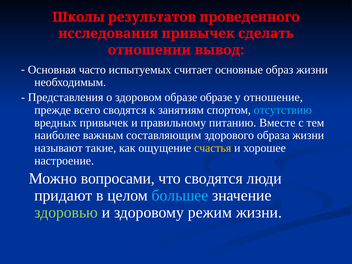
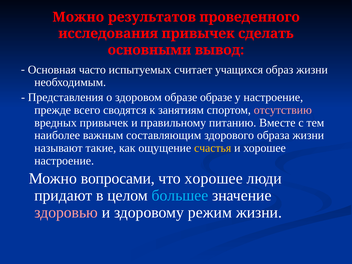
Школы: Школы -> Можно (78, 17)
отношении: отношении -> основными (149, 50)
основные: основные -> учащихся (239, 70)
у отношение: отношение -> настроение (273, 97)
отсутствию colour: light blue -> pink (283, 110)
что сводятся: сводятся -> хорошее (214, 179)
здоровью colour: light green -> pink (66, 212)
